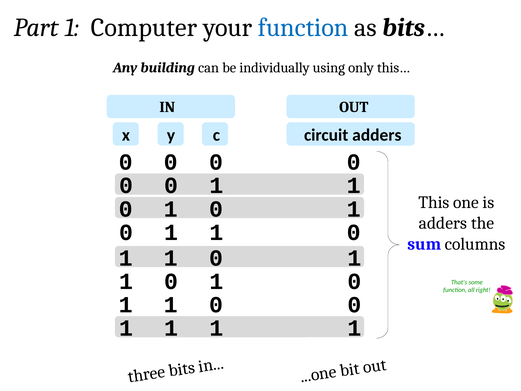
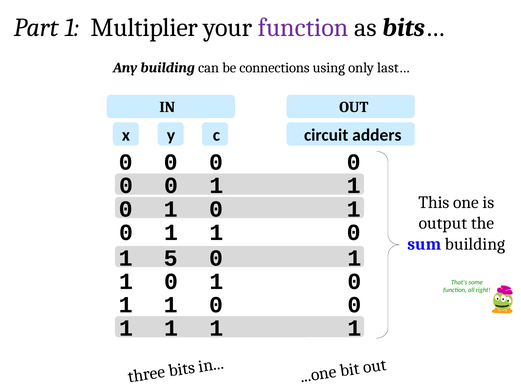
Computer: Computer -> Multiplier (144, 28)
function colour: blue -> purple (303, 28)
individually: individually -> connections (274, 68)
this…: this… -> last… (393, 68)
adders: adders -> output (443, 223)
sum columns: columns -> building (475, 244)
1: 1 -> 5 (171, 258)
